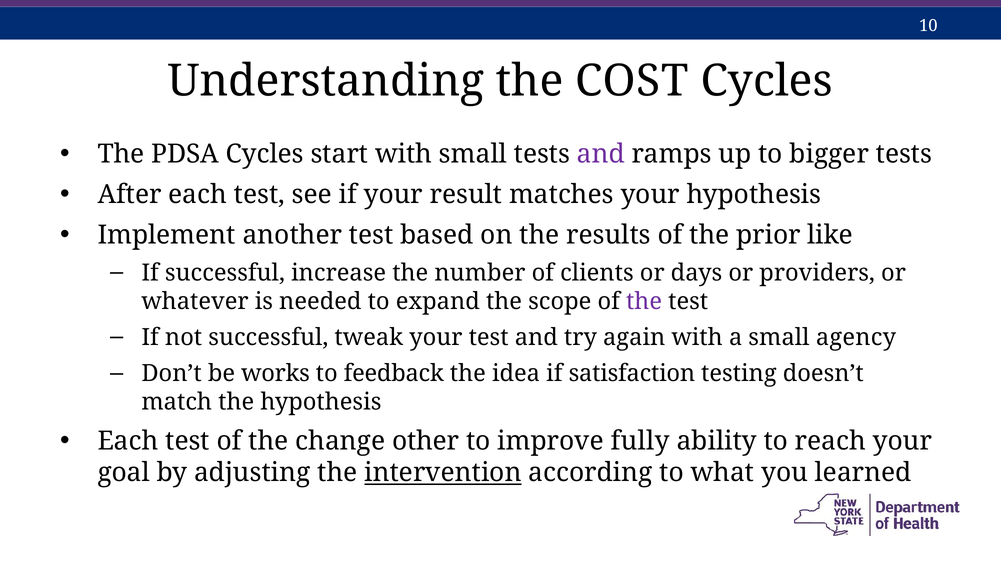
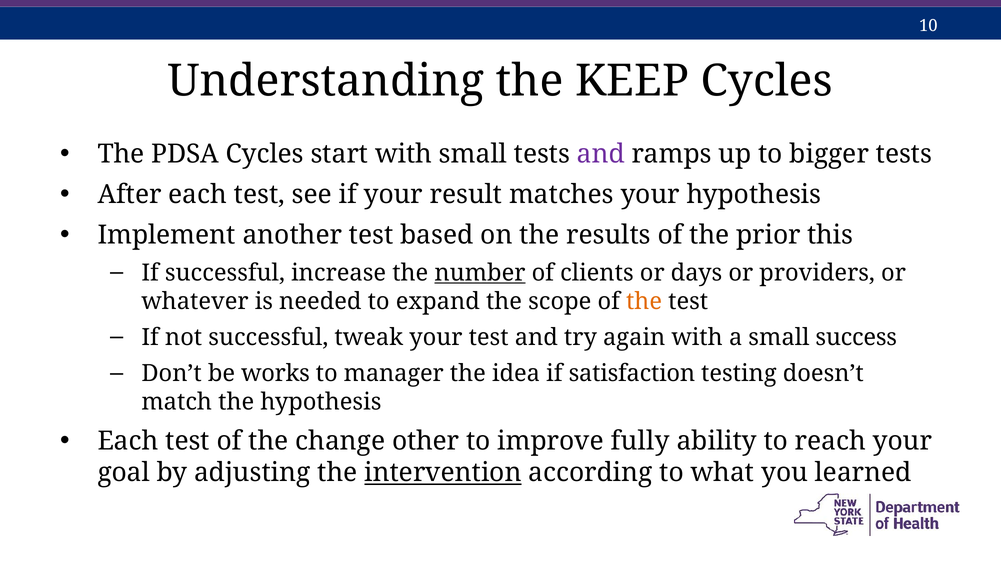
COST: COST -> KEEP (632, 81)
like: like -> this (830, 235)
number underline: none -> present (480, 273)
the colour: purple -> orange (644, 301)
agency: agency -> success (856, 337)
feedback: feedback -> manager (394, 374)
